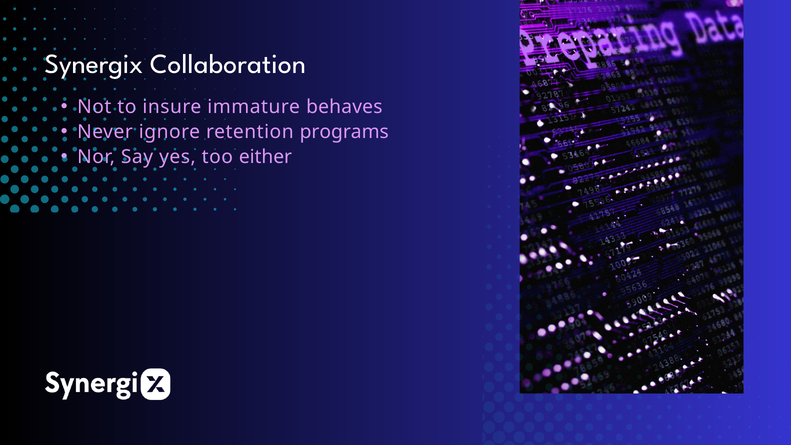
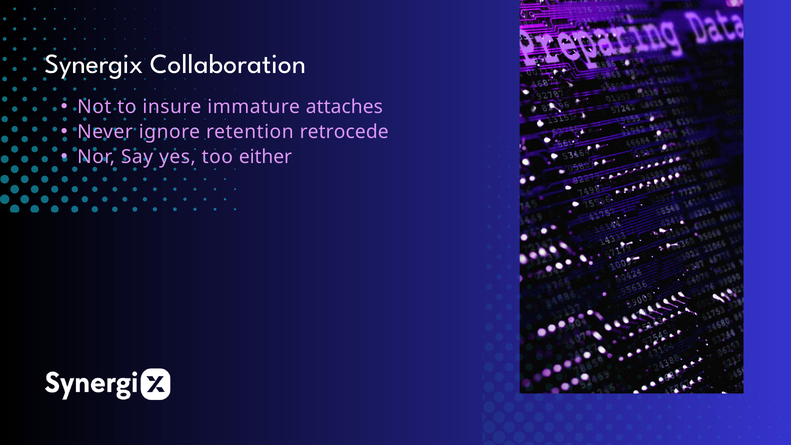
behaves: behaves -> attaches (344, 107)
programs: programs -> retrocede (344, 132)
